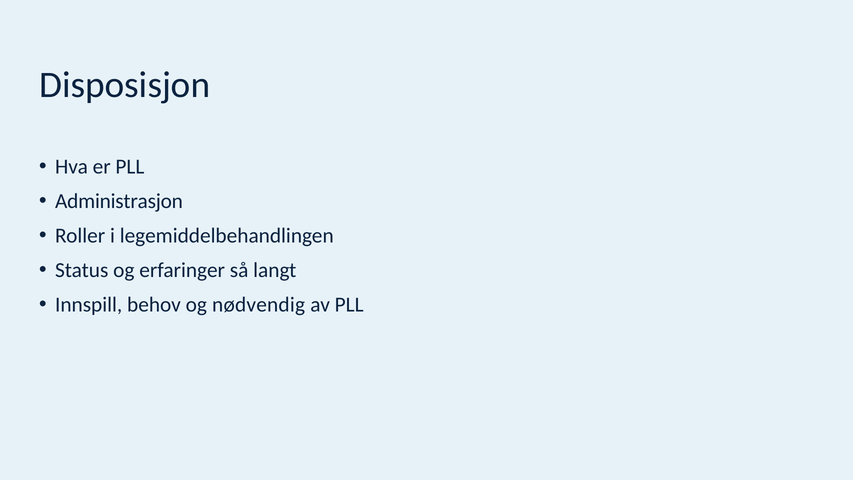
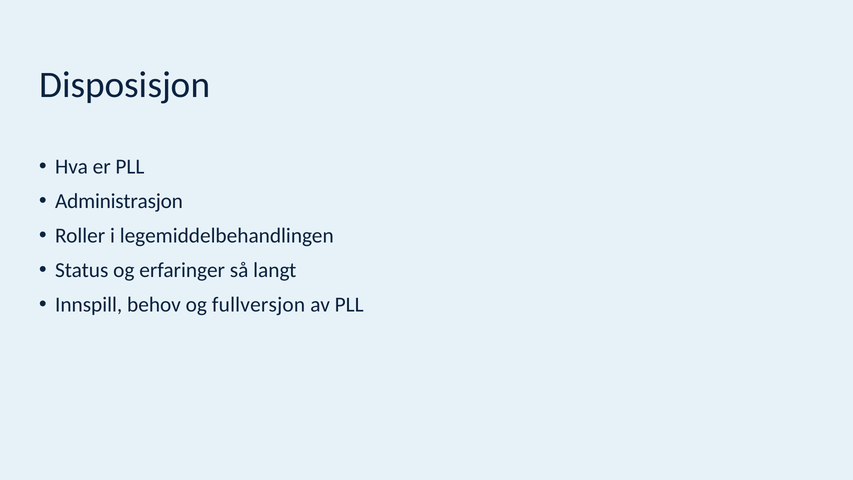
nødvendig: nødvendig -> fullversjon (259, 305)
